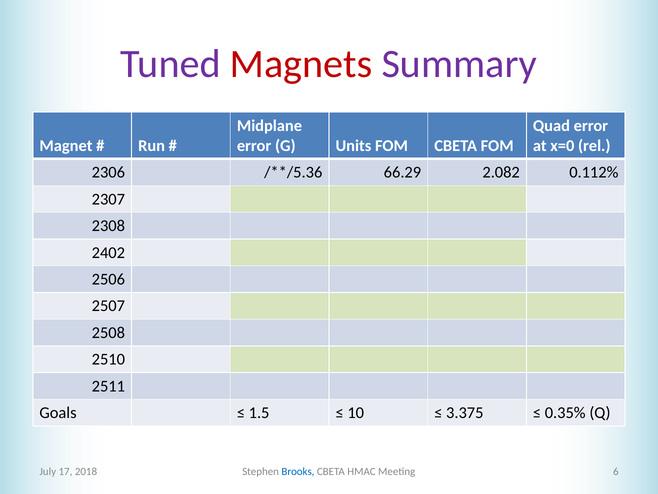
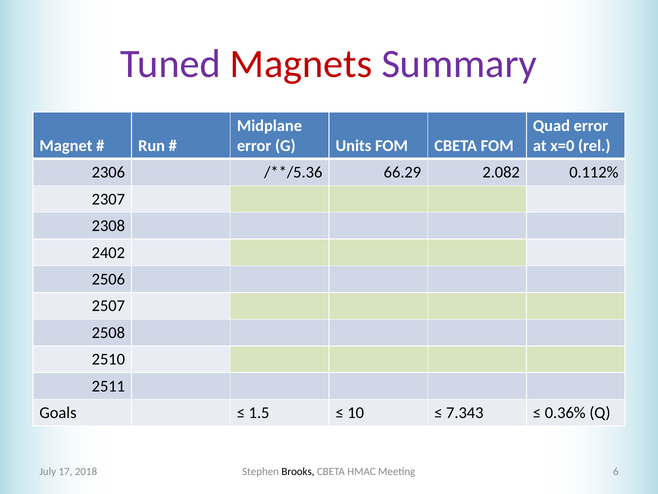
3.375: 3.375 -> 7.343 (465, 412)
0.35%: 0.35% -> 0.36% (565, 412)
Brooks colour: blue -> black (298, 471)
